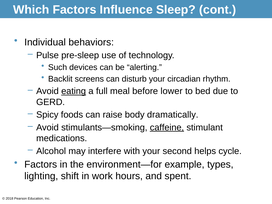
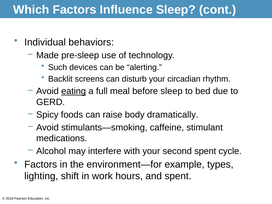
Pulse: Pulse -> Made (48, 55)
before lower: lower -> sleep (172, 91)
caffeine underline: present -> none (167, 127)
second helps: helps -> spent (205, 151)
